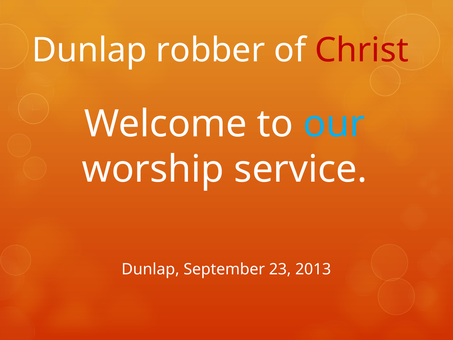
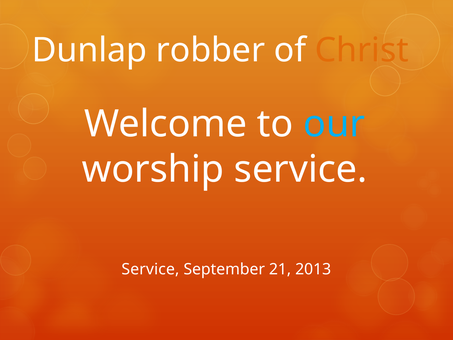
Christ colour: red -> orange (362, 50)
Dunlap: Dunlap -> Service (150, 269)
23: 23 -> 21 (280, 269)
